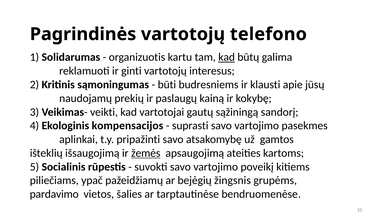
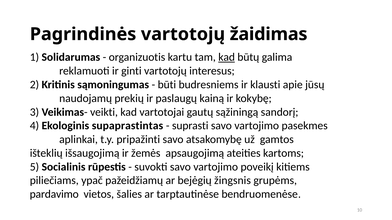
telefono: telefono -> žaidimas (269, 34)
kompensacijos: kompensacijos -> supaprastintas (127, 126)
žemės underline: present -> none (146, 153)
